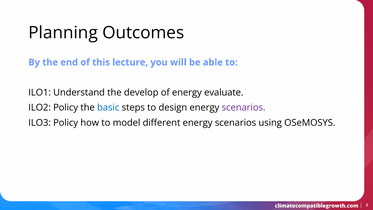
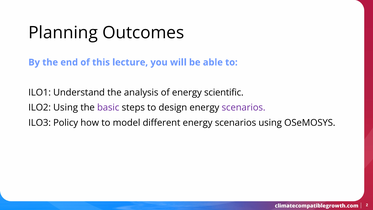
develop: develop -> analysis (141, 92)
evaluate: evaluate -> scientific (224, 92)
ILO2 Policy: Policy -> Using (66, 108)
basic colour: blue -> purple (108, 108)
